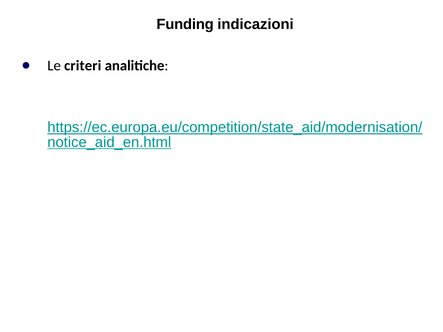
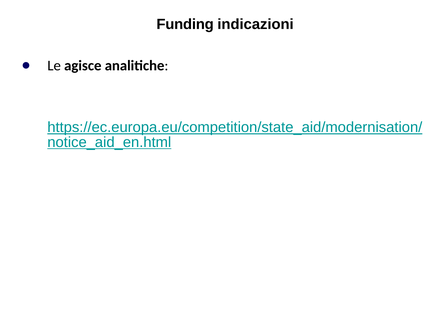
criteri: criteri -> agisce (83, 66)
